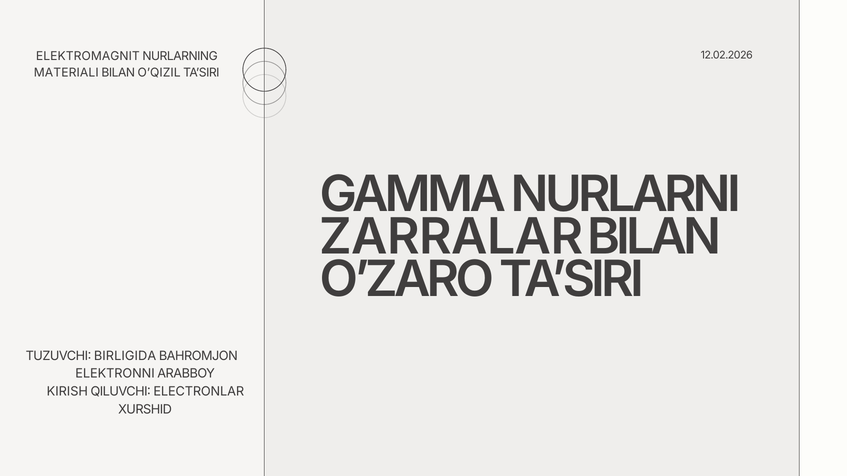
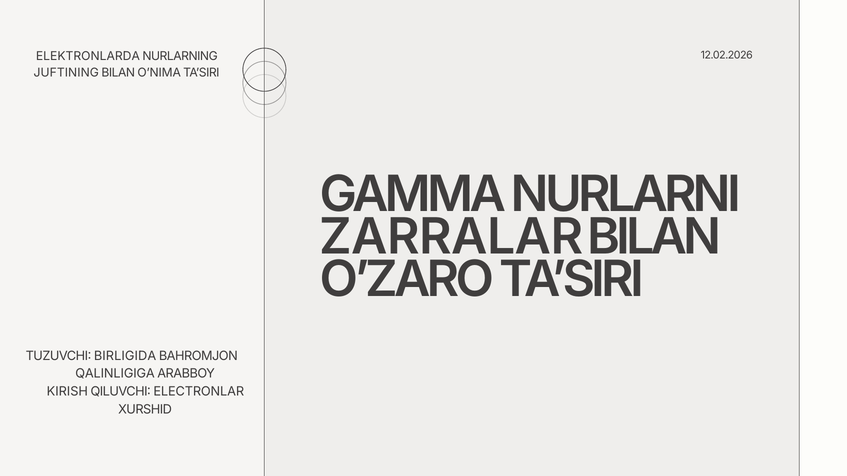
ELEKTROMAGNIT: ELEKTROMAGNIT -> ELEKTRONLARDA (88, 56)
MATERIALI: MATERIALI -> JUFTINING (66, 73)
O’QIZIL: O’QIZIL -> O’NIMA (159, 73)
ELEKTRONNI: ELEKTRONNI -> QALINLIGIGA (115, 374)
